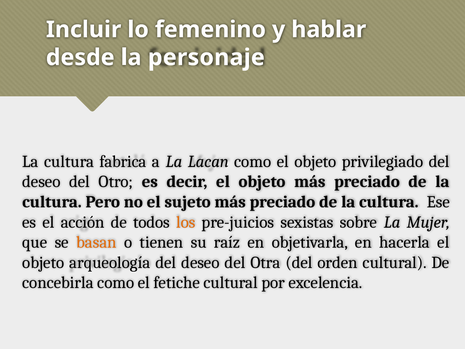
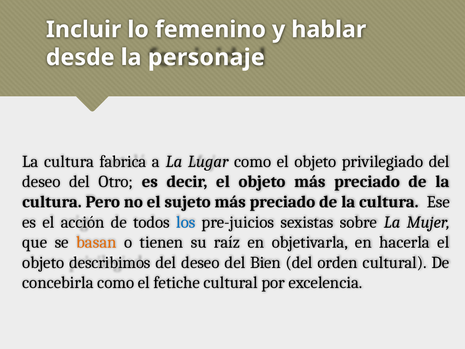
Lacan: Lacan -> Lugar (208, 161)
los colour: orange -> blue (186, 222)
arqueología: arqueología -> describimos (110, 262)
Otra: Otra -> Bien (265, 262)
